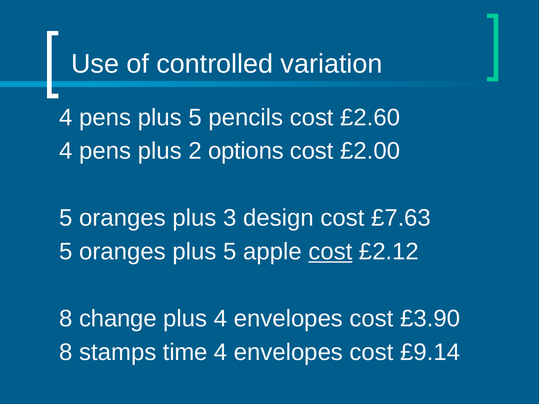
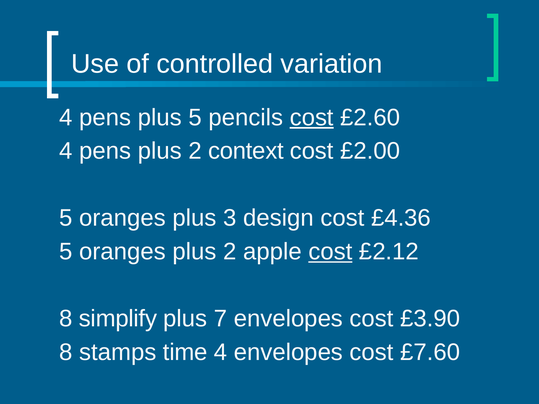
cost underline: none -> present (312, 118)
options: options -> context (246, 151)
£7.63: £7.63 -> £4.36 (401, 218)
oranges plus 5: 5 -> 2 (230, 252)
change: change -> simplify (118, 319)
plus 4: 4 -> 7 (220, 319)
£9.14: £9.14 -> £7.60 (430, 352)
